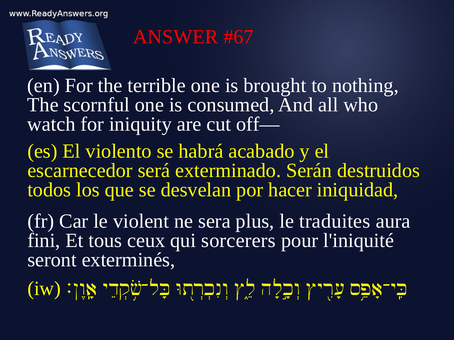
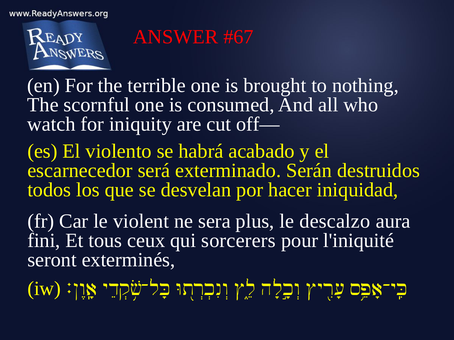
traduites: traduites -> descalzo (335, 222)
